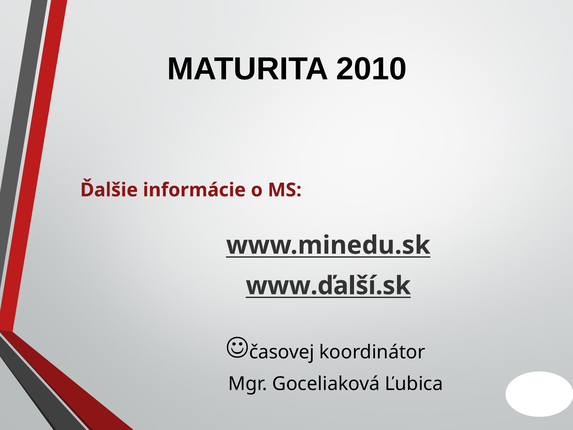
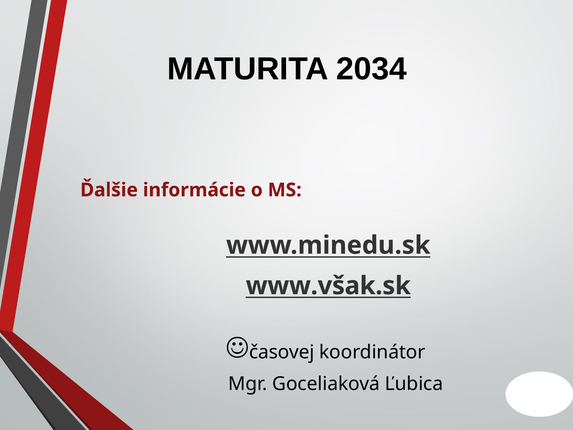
2010: 2010 -> 2034 (371, 69)
www.ďalší.sk: www.ďalší.sk -> www.však.sk (328, 286)
